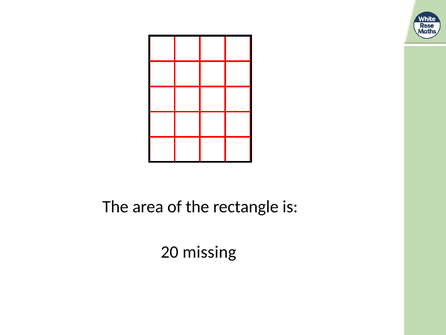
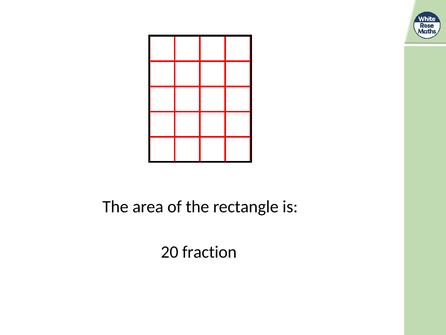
missing: missing -> fraction (209, 252)
